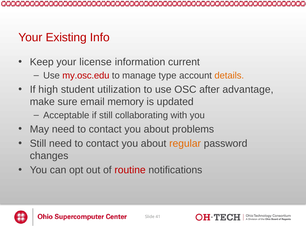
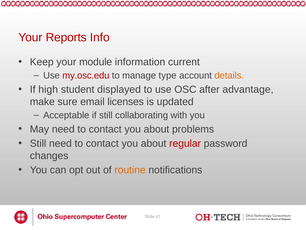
Existing: Existing -> Reports (66, 37)
license: license -> module (96, 62)
utilization: utilization -> displayed (119, 89)
memory: memory -> licenses (126, 102)
regular colour: orange -> red (185, 143)
routine colour: red -> orange (130, 170)
